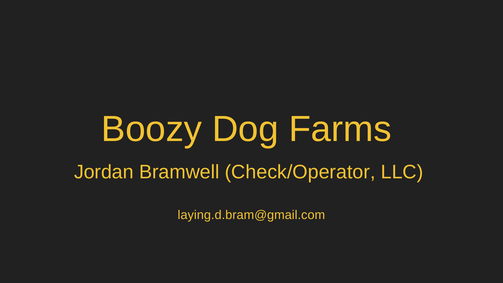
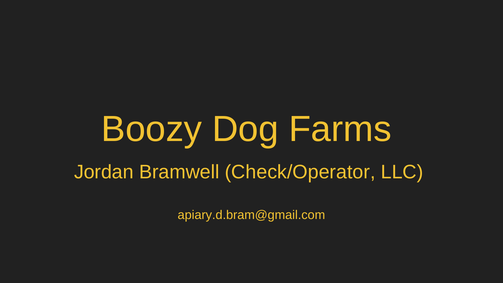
laying.d.bram@gmail.com: laying.d.bram@gmail.com -> apiary.d.bram@gmail.com (251, 215)
